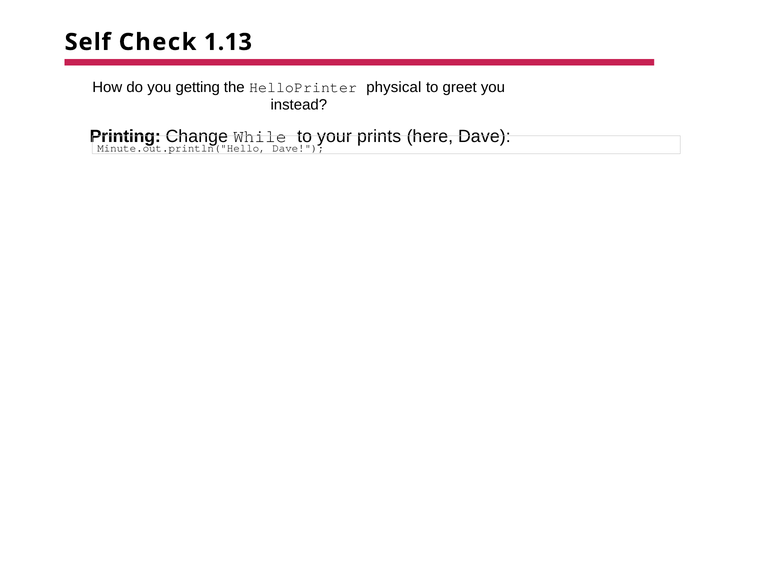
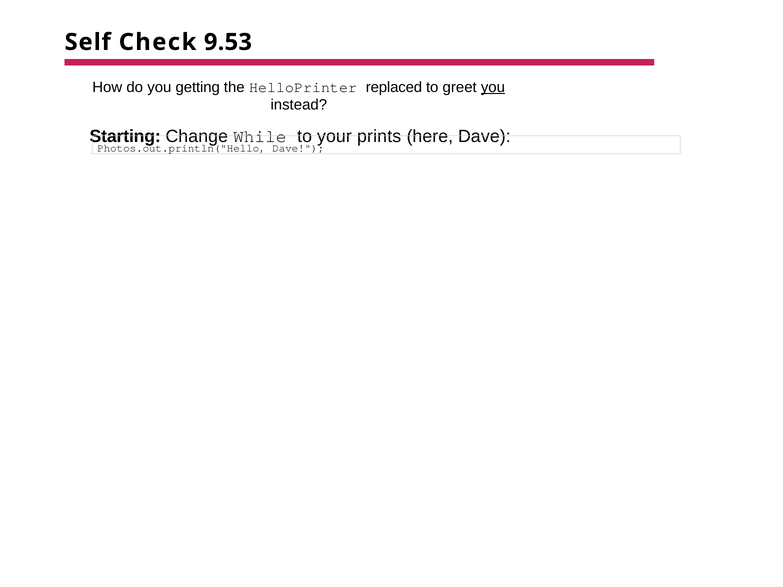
1.13: 1.13 -> 9.53 (228, 42)
physical: physical -> replaced (394, 87)
you underline: none -> present (493, 87)
Printing: Printing -> Starting (125, 136)
Minute.out.println("Hello: Minute.out.println("Hello -> Photos.out.println("Hello (182, 148)
